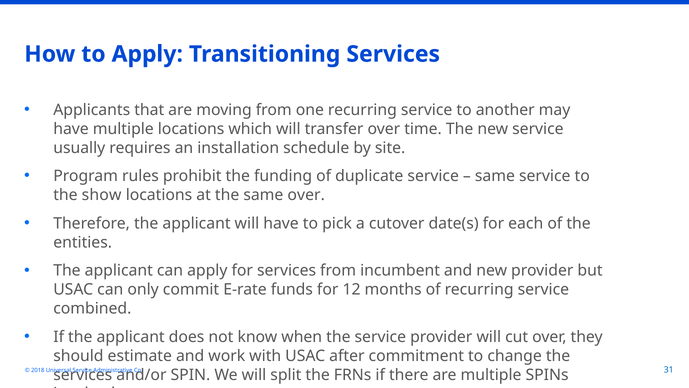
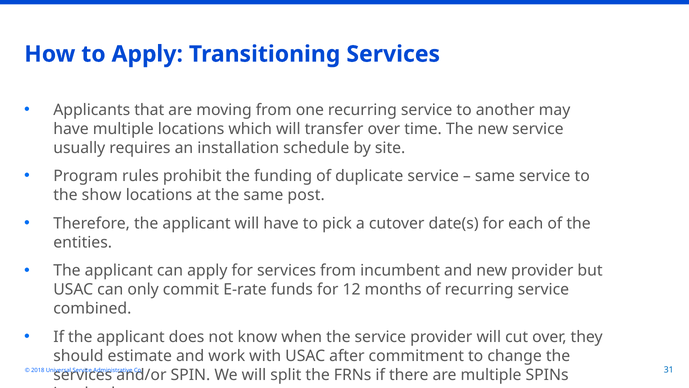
same over: over -> post (306, 195)
